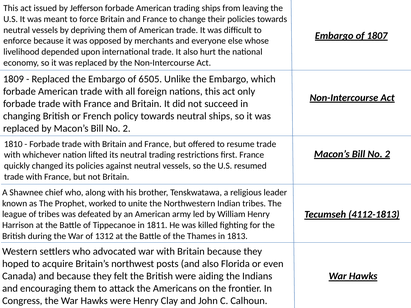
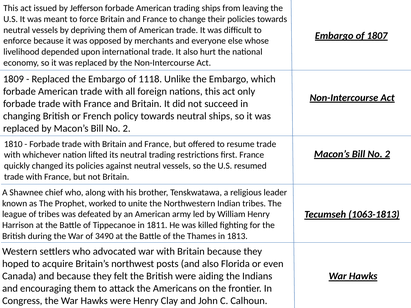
6505: 6505 -> 1118 (150, 79)
4112-1813: 4112-1813 -> 1063-1813 (374, 215)
1312: 1312 -> 3490 (104, 236)
